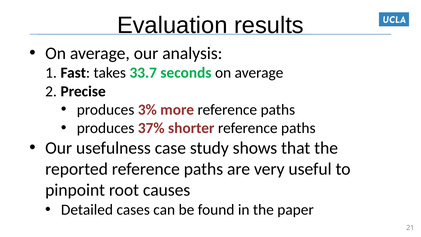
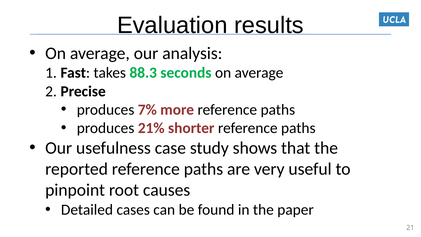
33.7: 33.7 -> 88.3 (143, 73)
3%: 3% -> 7% (147, 110)
37%: 37% -> 21% (151, 128)
